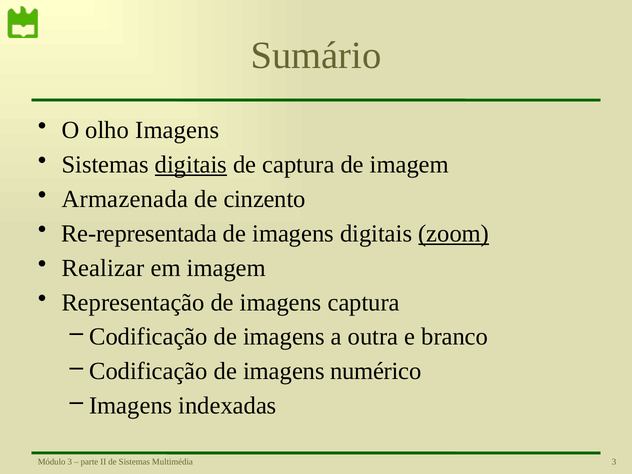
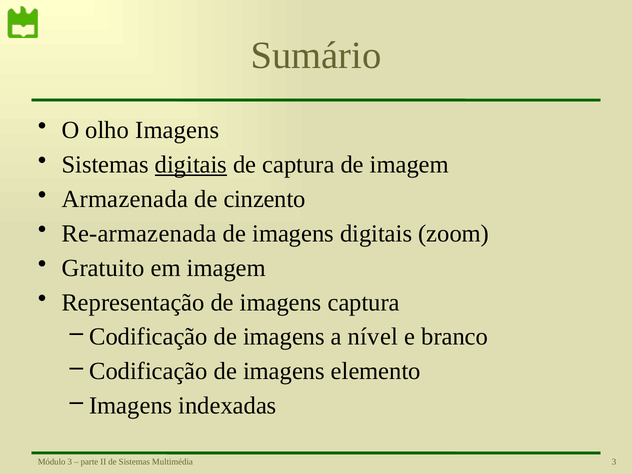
Re-representada: Re-representada -> Re-armazenada (139, 234)
zoom underline: present -> none (454, 234)
Realizar: Realizar -> Gratuito (103, 268)
outra: outra -> nível (373, 337)
numérico: numérico -> elemento (376, 371)
